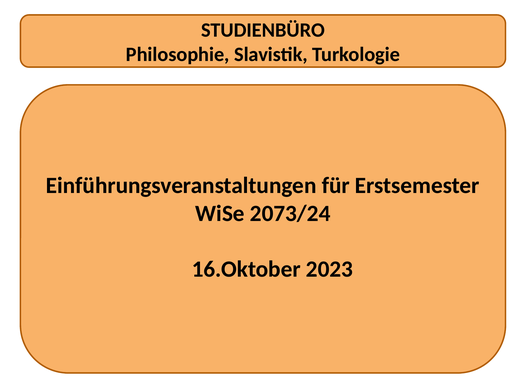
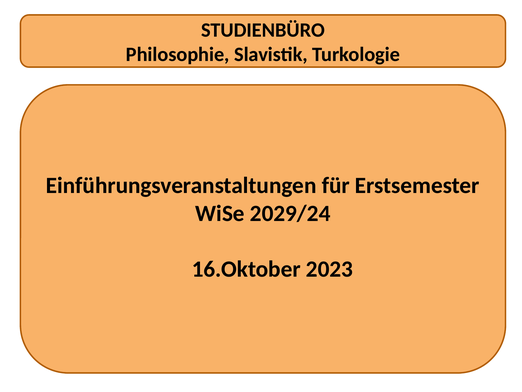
2073/24: 2073/24 -> 2029/24 (290, 213)
